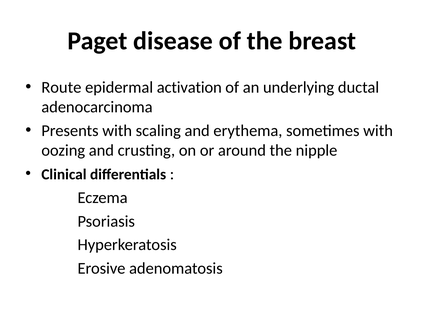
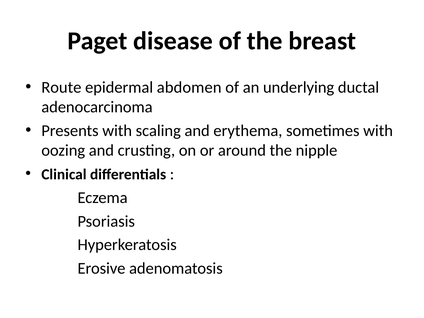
activation: activation -> abdomen (189, 87)
